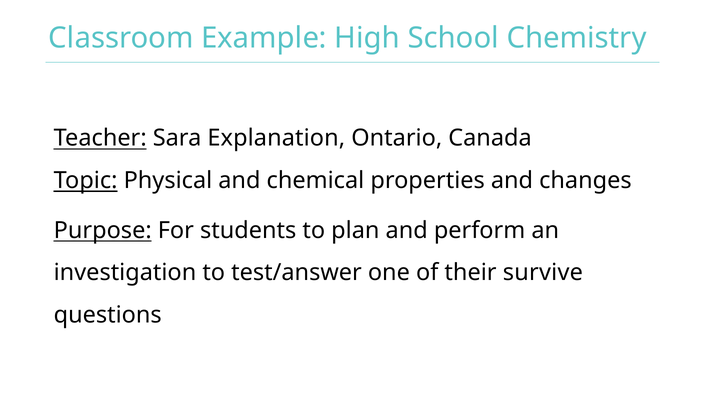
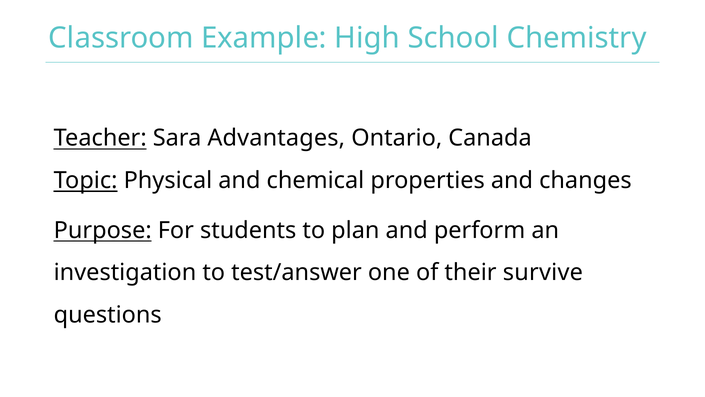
Explanation: Explanation -> Advantages (276, 138)
